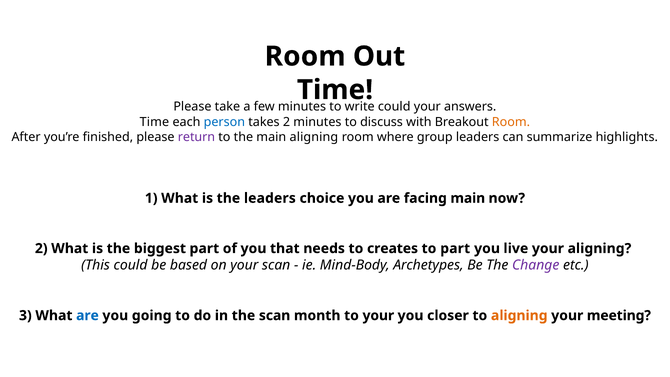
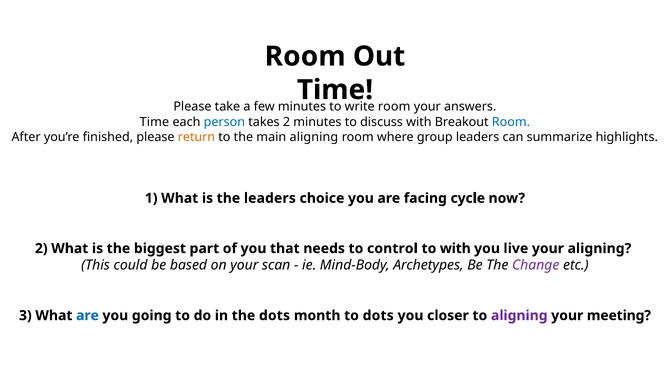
could: could -> room (394, 107)
Room colour: orange -> blue (511, 122)
return colour: purple -> orange (196, 137)
facing main: main -> cycle (468, 198)
creates: creates -> control (392, 248)
to part: part -> with (455, 248)
the scan: scan -> dots (274, 315)
to your: your -> dots (378, 315)
aligning colour: orange -> purple (519, 315)
